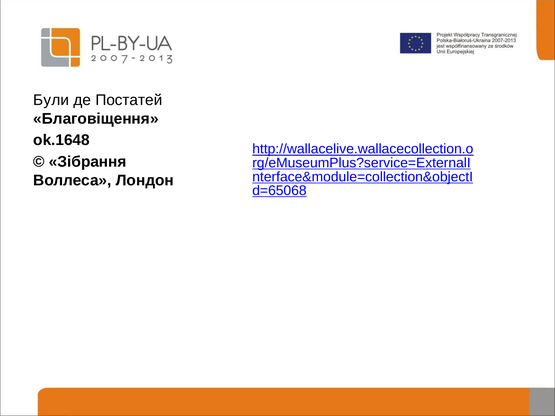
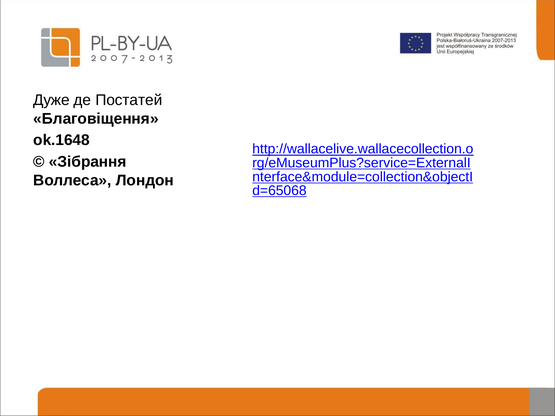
Були: Були -> Дуже (51, 100)
